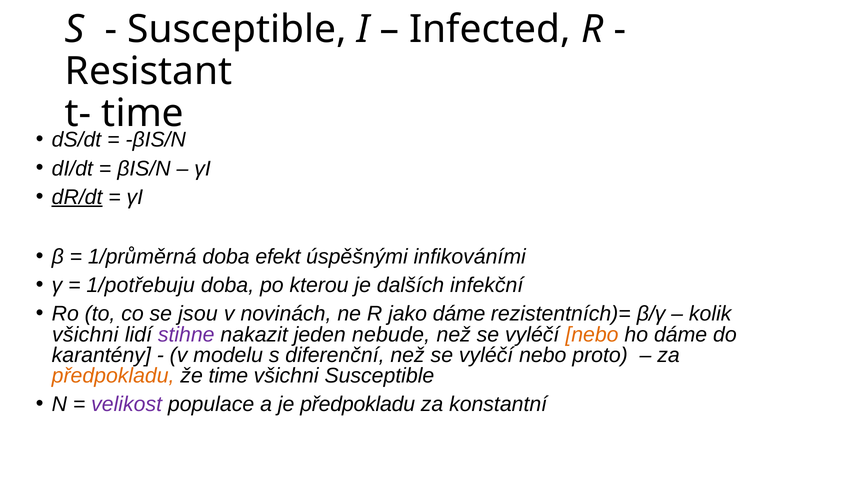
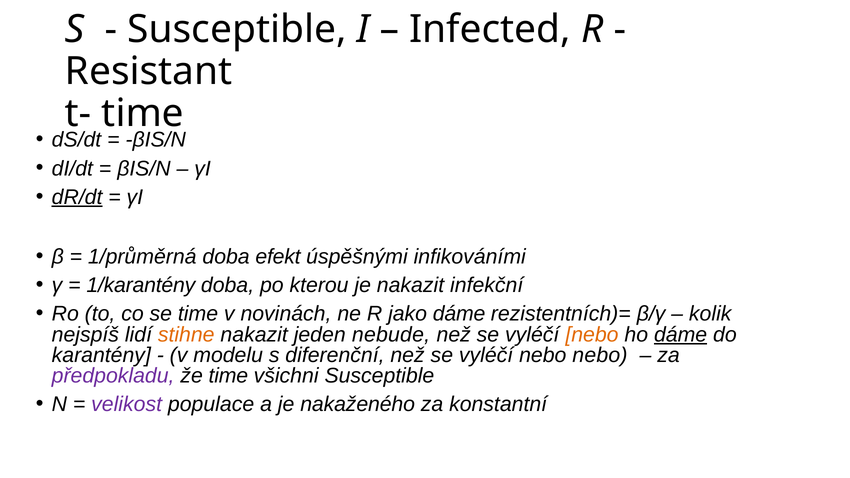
1/potřebuju: 1/potřebuju -> 1/karantény (141, 285)
je dalších: dalších -> nakazit (411, 285)
se jsou: jsou -> time (198, 314)
všichni: všichni -> nejspíš (85, 335)
stihne colour: purple -> orange (186, 335)
dáme underline: none -> present (681, 335)
nebo proto: proto -> nebo (600, 355)
předpokladu colour: orange -> purple (113, 376)
je předpokladu: předpokladu -> nakaženého (358, 404)
